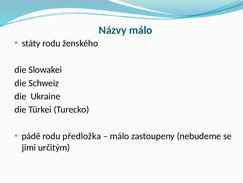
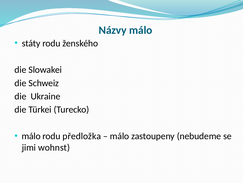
pádě: pádě -> málo (31, 136)
určitým: určitým -> wohnst (54, 147)
